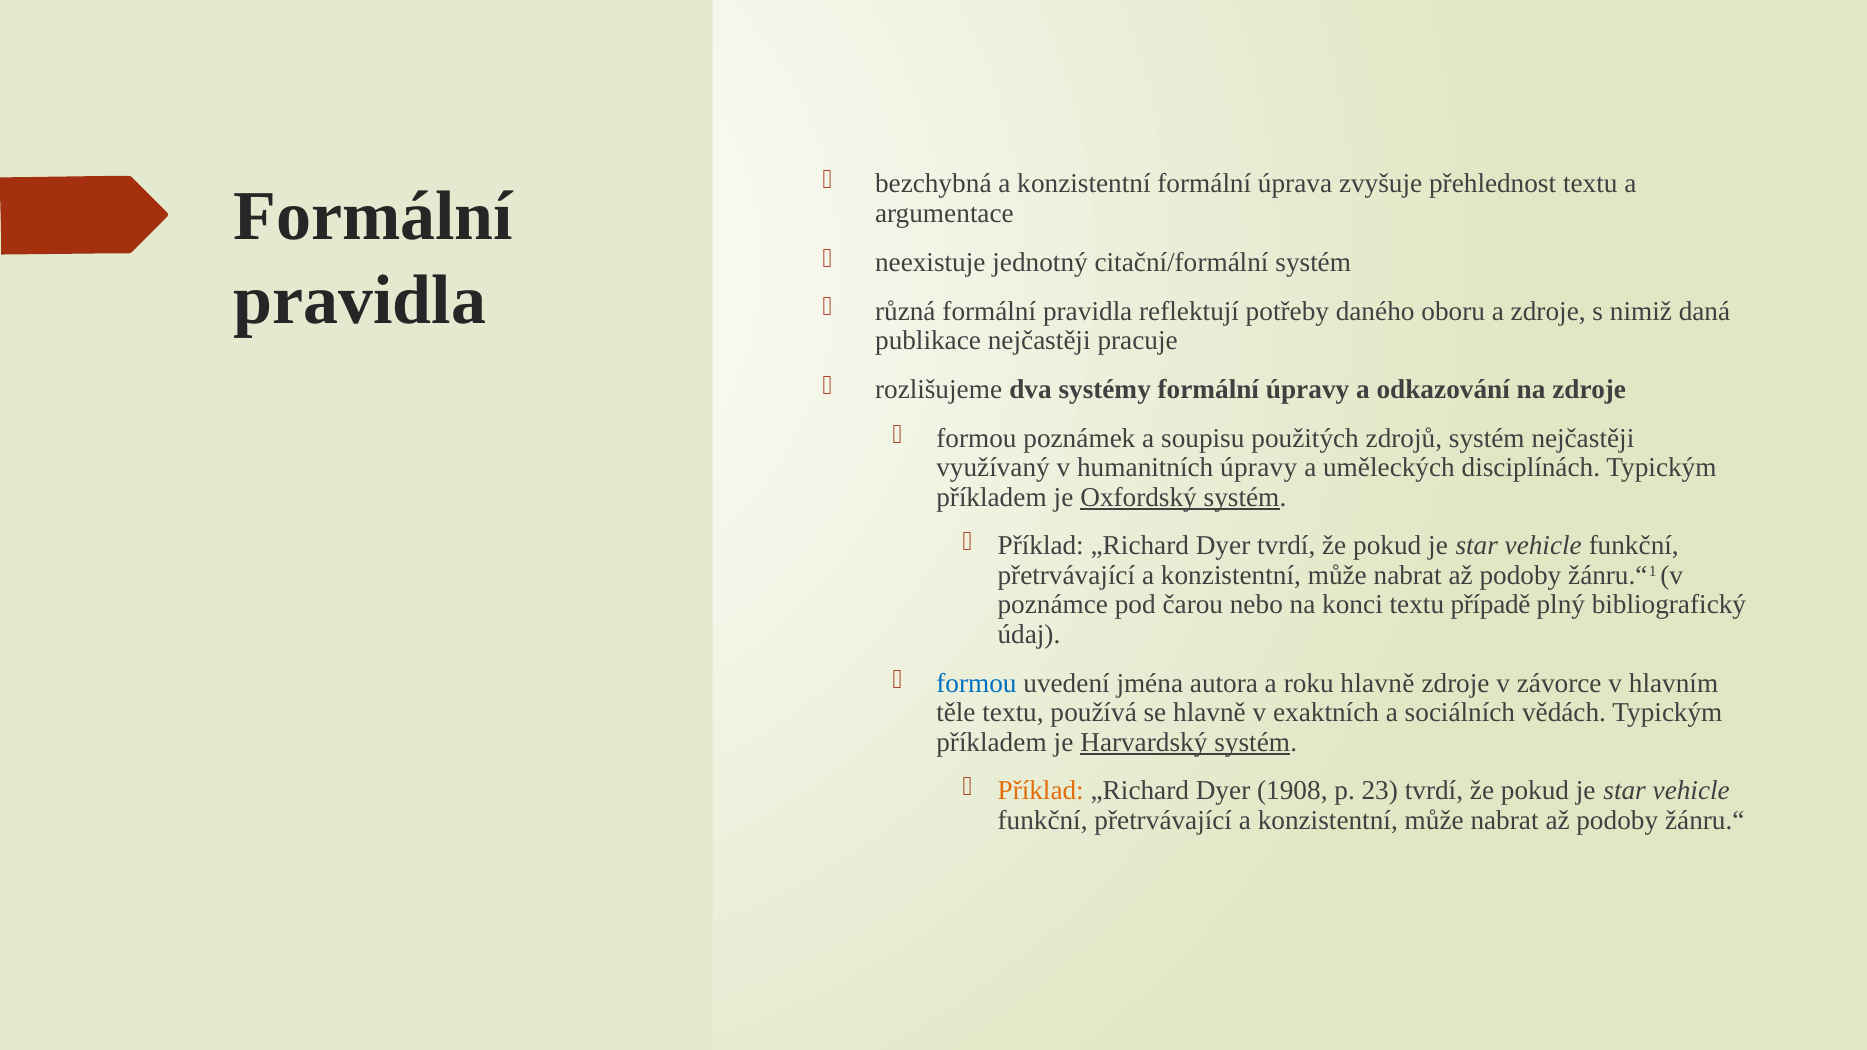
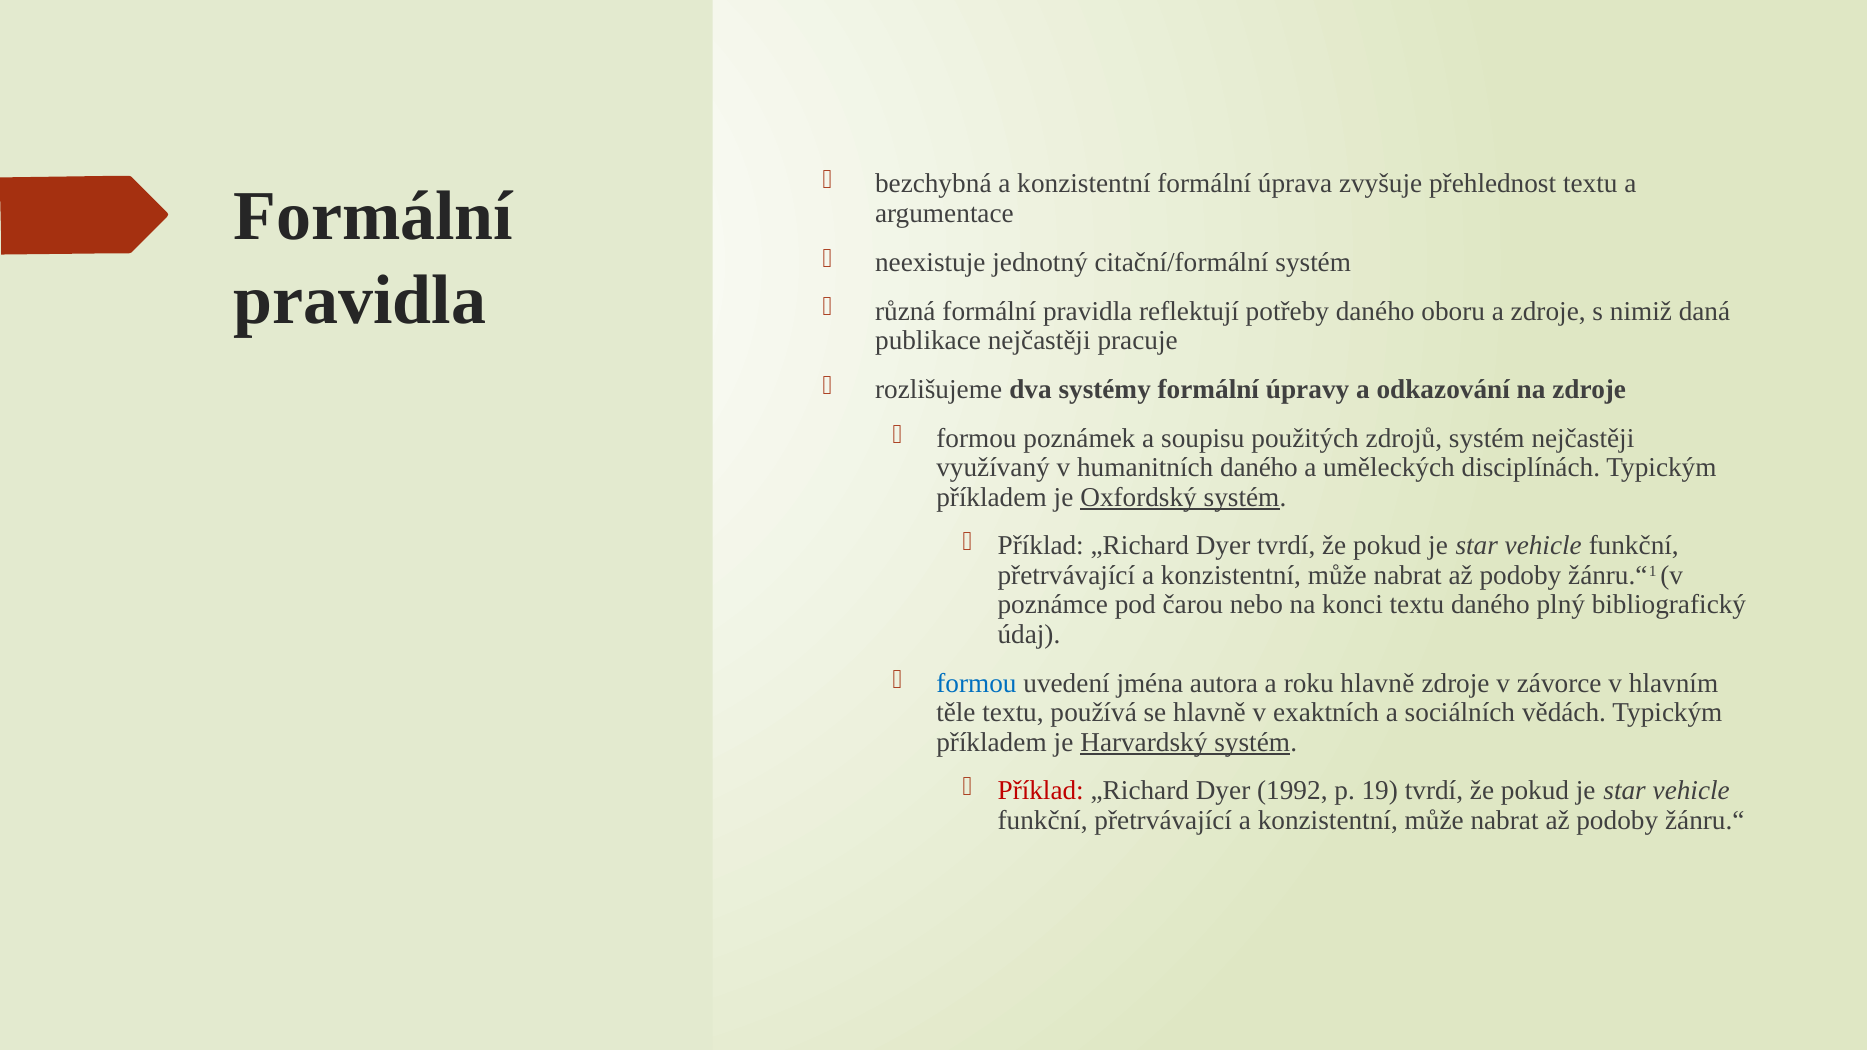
humanitních úpravy: úpravy -> daného (1259, 468)
textu případě: případě -> daného (1490, 605)
Příklad colour: orange -> red (1041, 791)
1908: 1908 -> 1992 (1292, 791)
23: 23 -> 19 (1380, 791)
